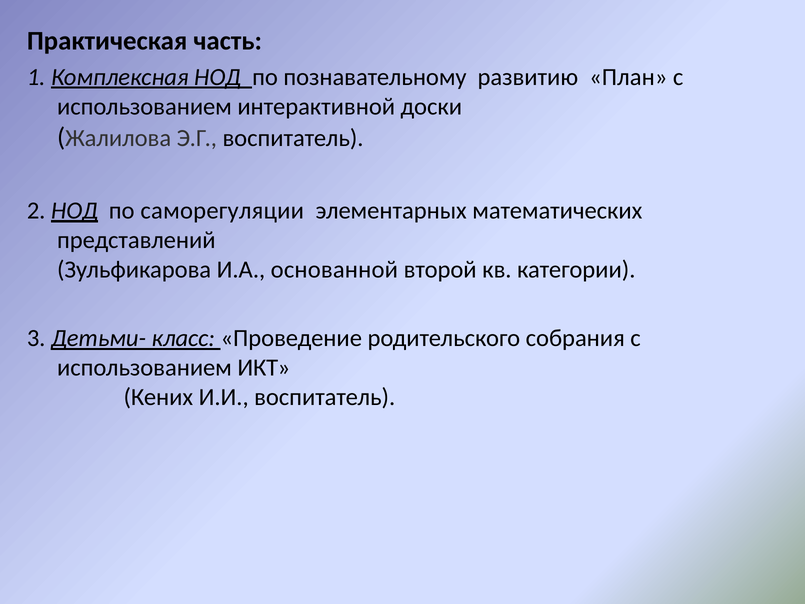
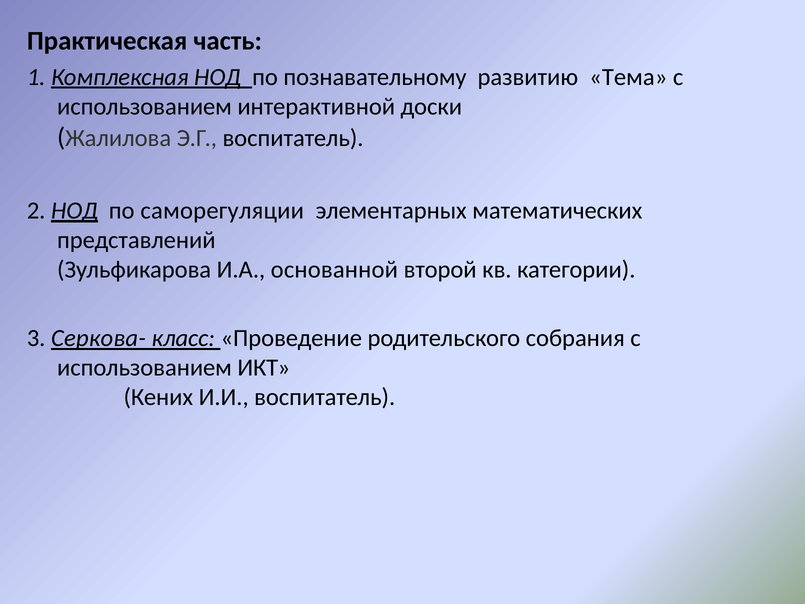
План: План -> Тема (628, 77)
Детьми-: Детьми- -> Серкова- (98, 338)
